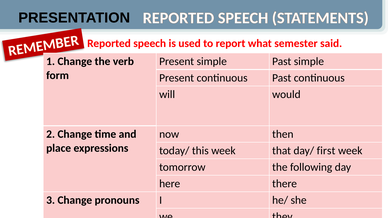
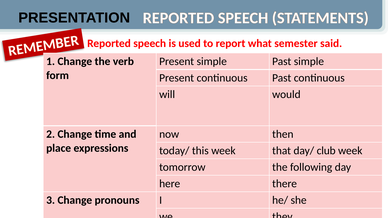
first: first -> club (326, 151)
